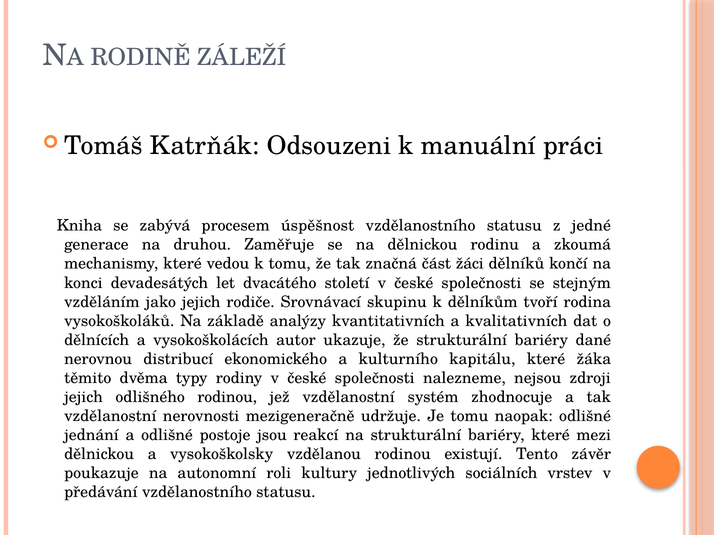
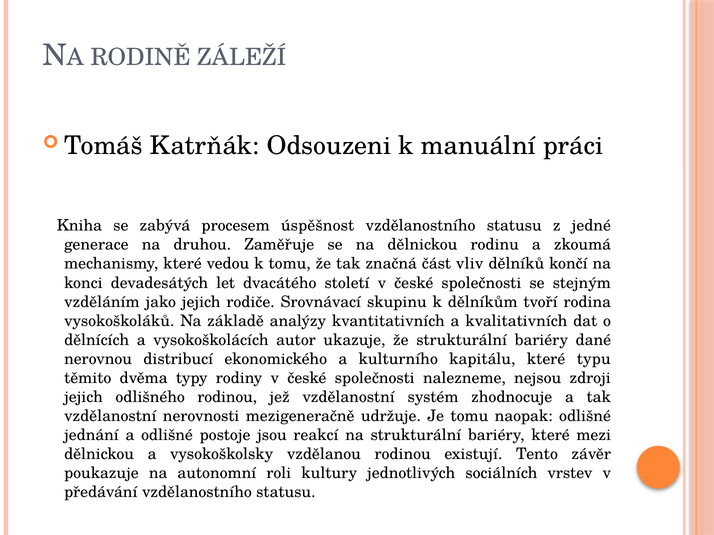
žáci: žáci -> vliv (470, 264)
žáka: žáka -> typu (594, 359)
